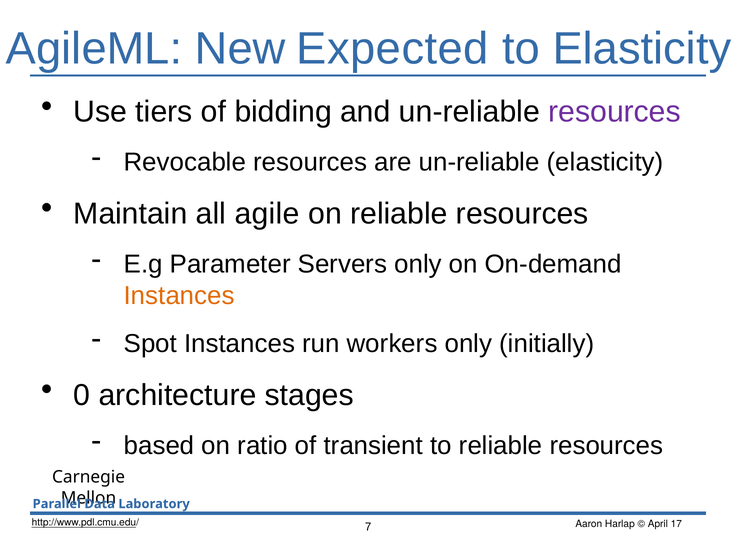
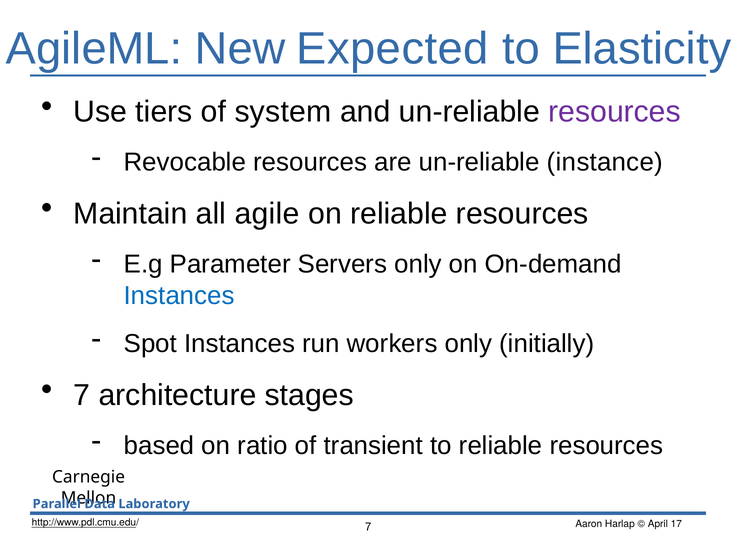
bidding: bidding -> system (283, 112)
un-reliable elasticity: elasticity -> instance (605, 162)
Instances colour: orange -> blue (179, 295)
0: 0 -> 7 (82, 395)
